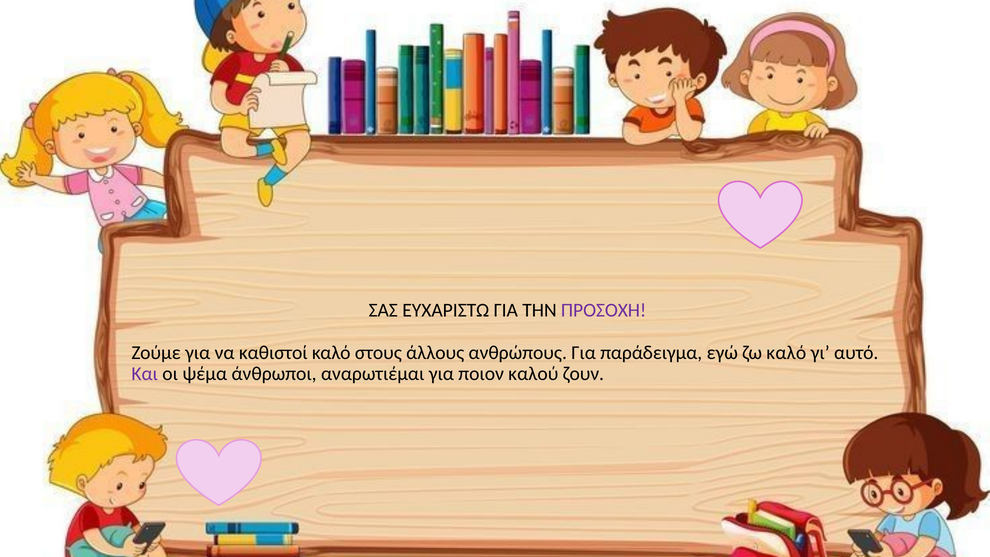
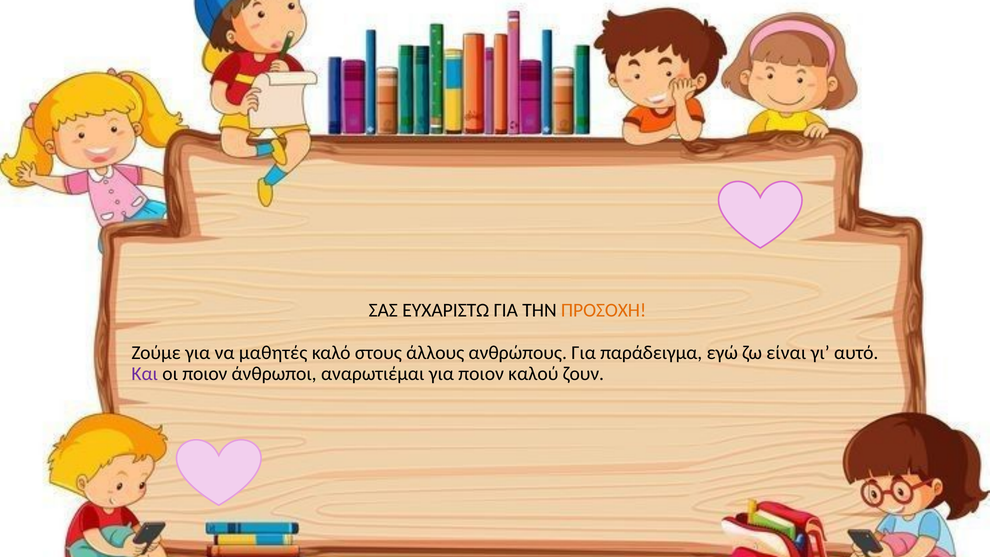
ΠΡΟΣΟΧΗ colour: purple -> orange (604, 310)
καθιστοί: καθιστοί -> μαθητές (273, 353)
ζω καλό: καλό -> είναι (786, 353)
οι ψέμα: ψέμα -> ποιον (205, 374)
